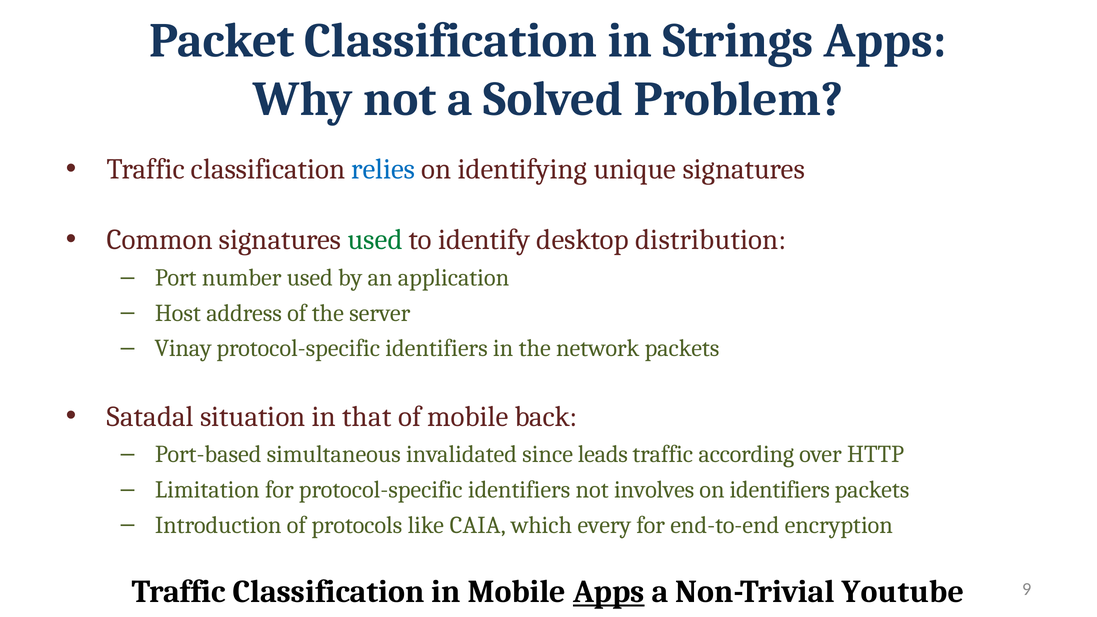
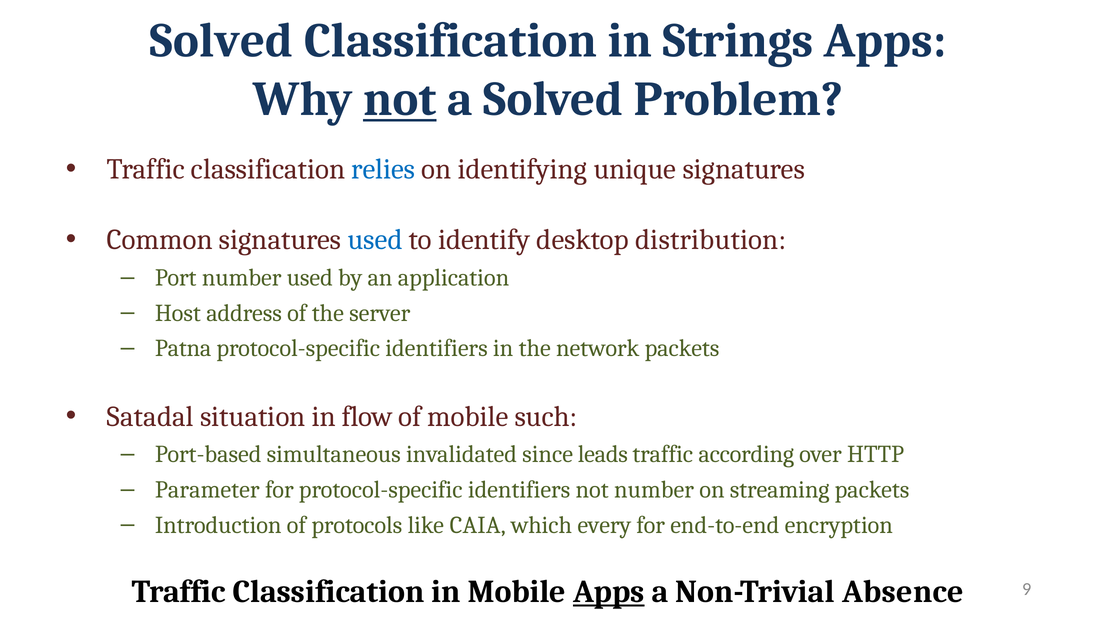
Packet: Packet -> Solved (221, 41)
not underline: none -> present (400, 99)
used colour: green -> blue (375, 240)
Vinay: Vinay -> Patna (183, 348)
that: that -> flow (367, 417)
back: back -> such (546, 417)
Limitation: Limitation -> Parameter (207, 490)
not involves: involves -> number (654, 490)
on identifiers: identifiers -> streaming (780, 490)
Youtube: Youtube -> Absence (903, 592)
